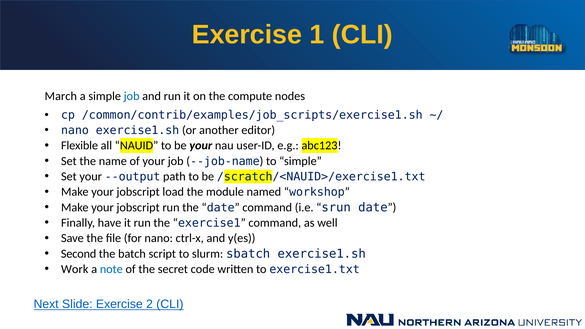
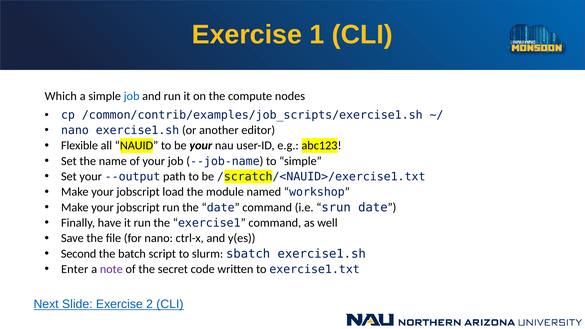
March: March -> Which (61, 96)
Work: Work -> Enter (75, 269)
note colour: blue -> purple (111, 269)
